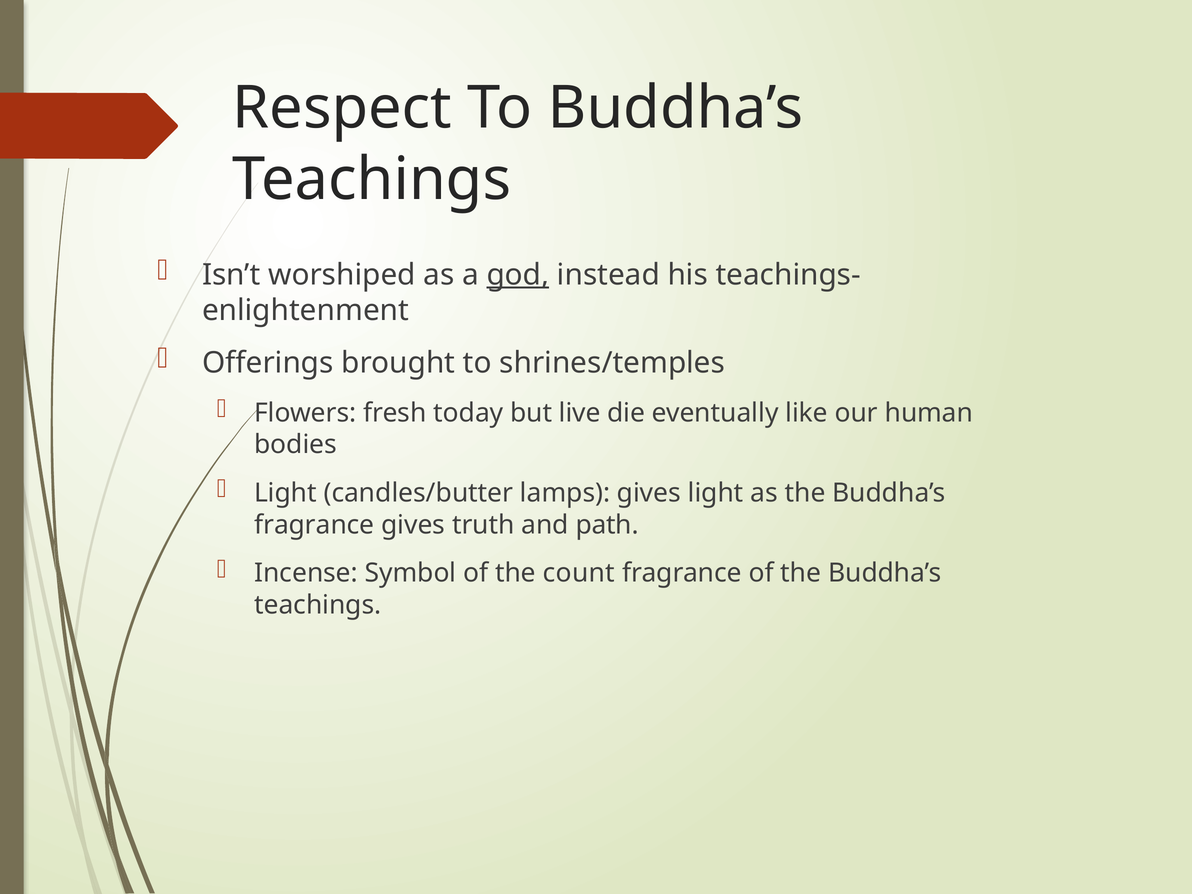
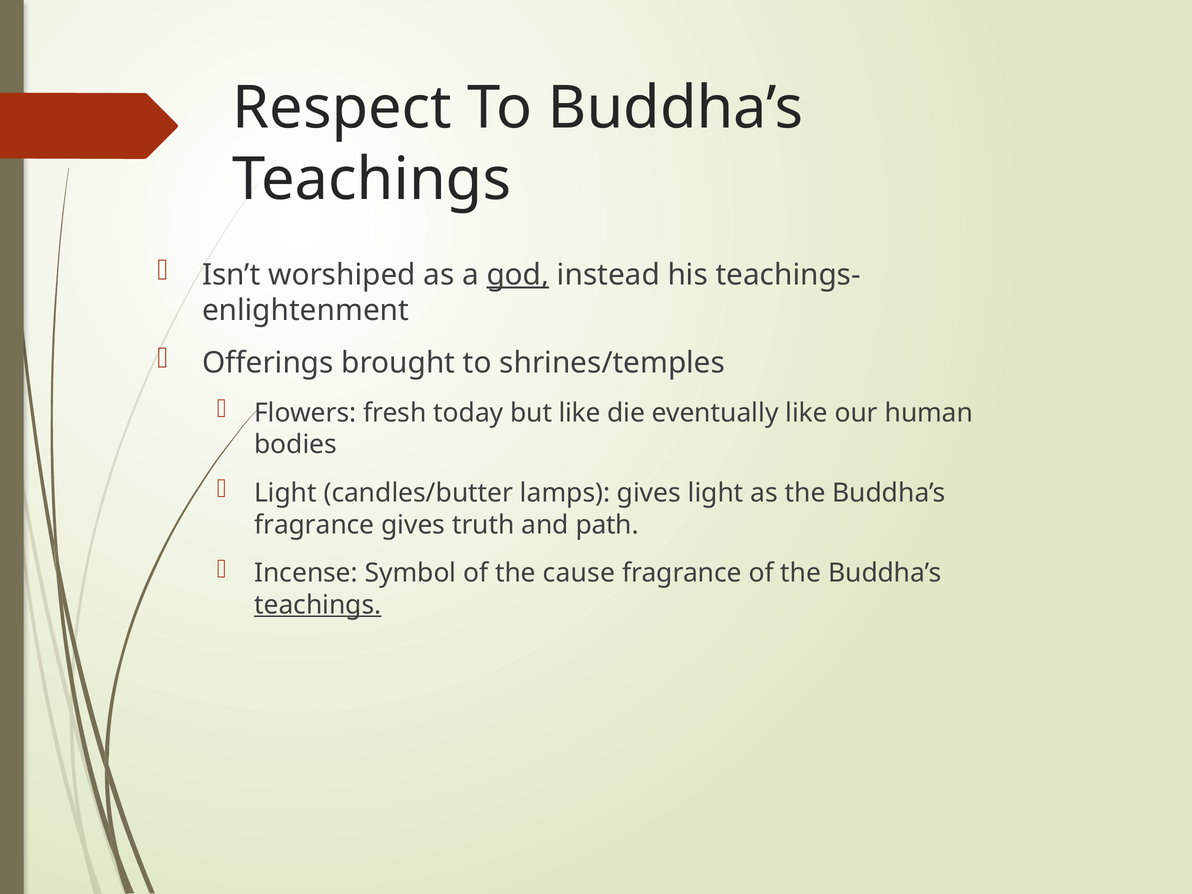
but live: live -> like (580, 413)
count: count -> cause (579, 573)
teachings underline: none -> present (318, 605)
